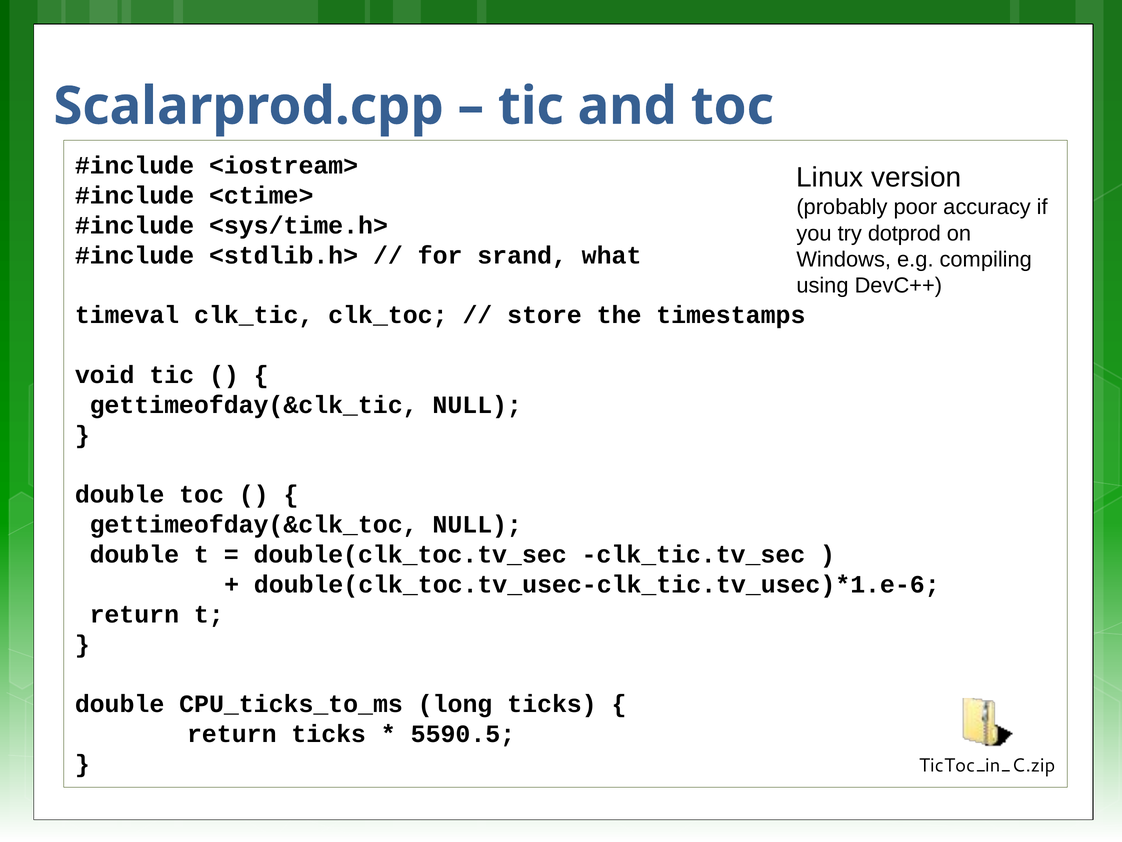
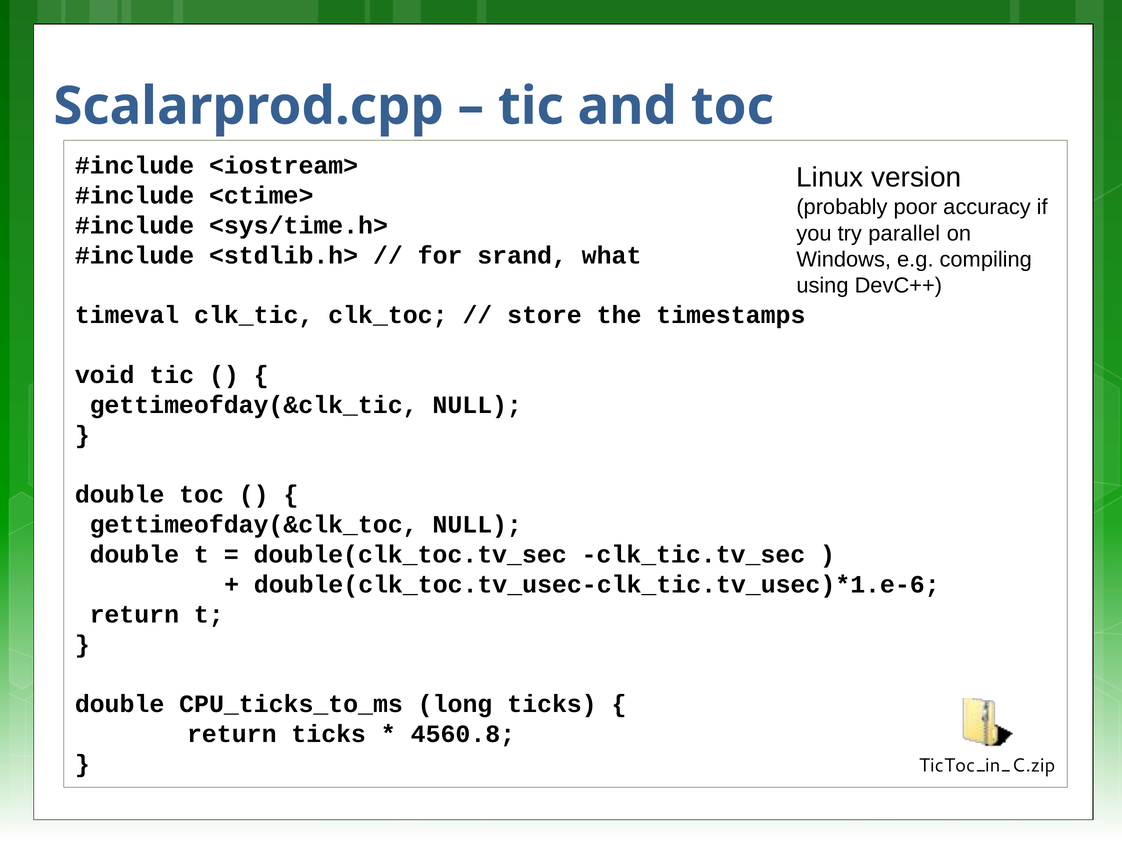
dotprod: dotprod -> parallel (904, 233)
5590.5: 5590.5 -> 4560.8 (463, 734)
